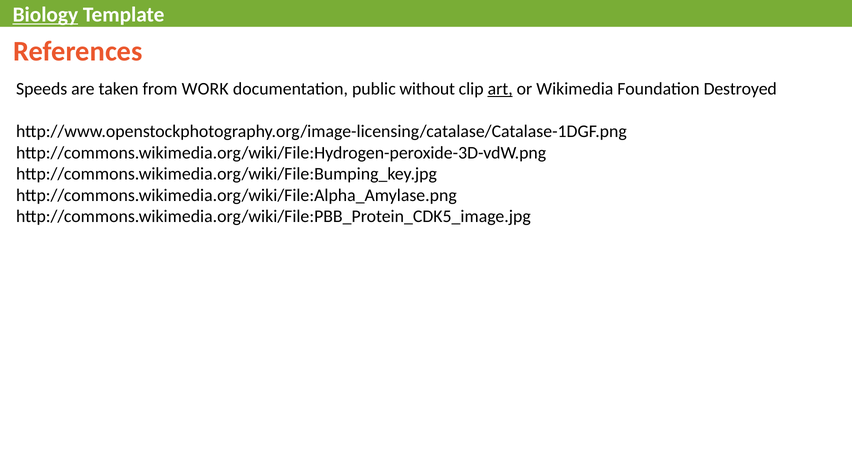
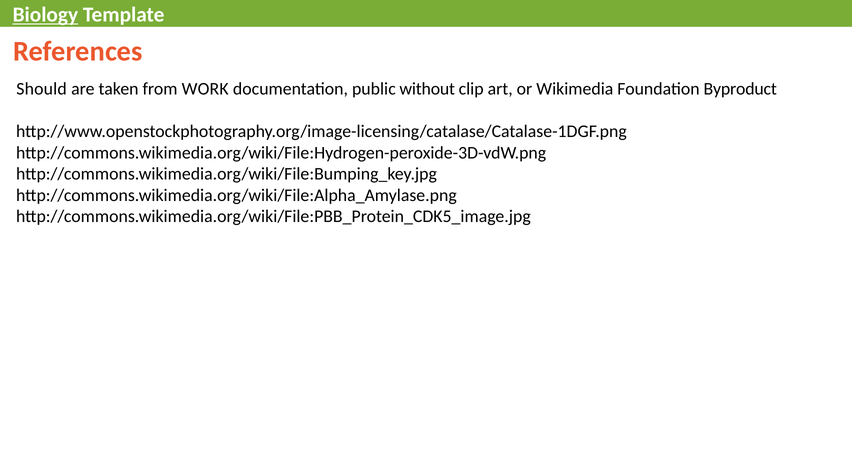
Speeds: Speeds -> Should (42, 89)
art underline: present -> none (500, 89)
Destroyed: Destroyed -> Byproduct (740, 89)
